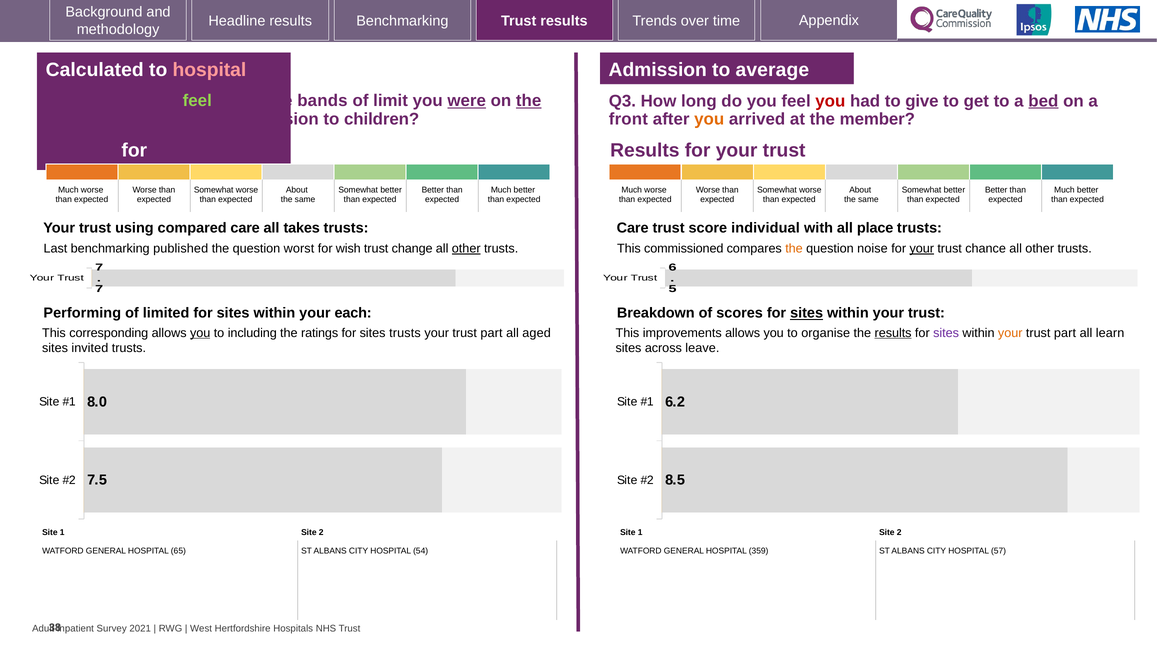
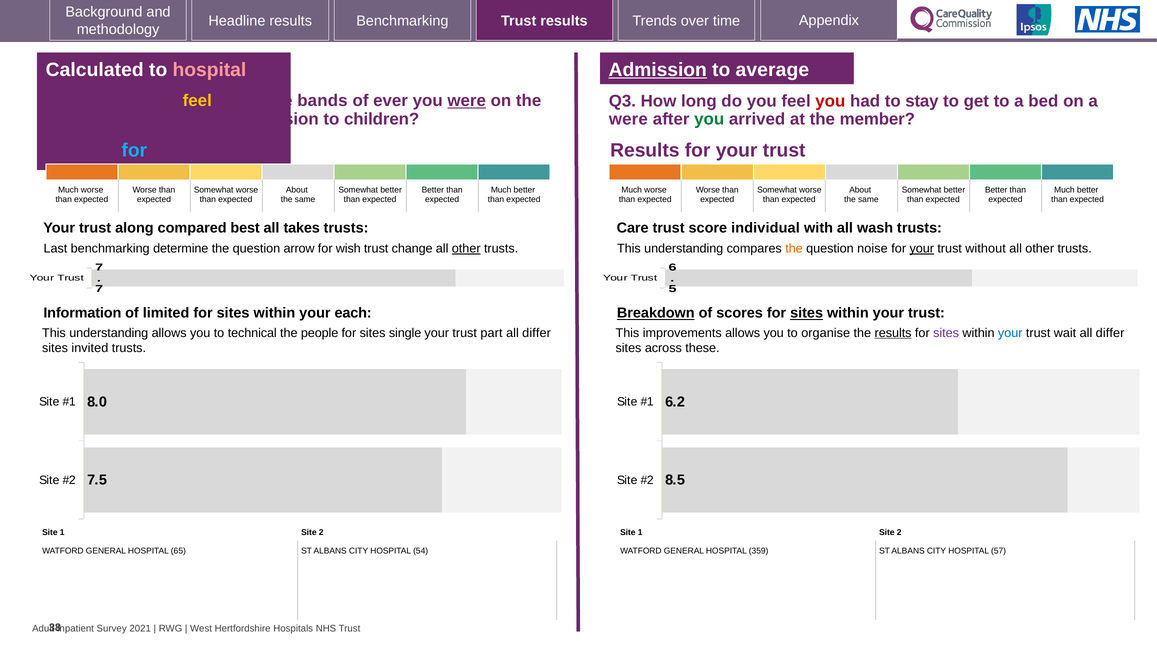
Admission underline: none -> present (658, 70)
feel colour: light green -> yellow (197, 101)
limit: limit -> ever (391, 101)
the underline: present -> none (529, 101)
give: give -> stay (922, 101)
bed underline: present -> none (1043, 101)
front: front -> were (628, 119)
you colour: orange -> green (709, 119)
for colour: white -> light blue (134, 150)
using: using -> along (134, 228)
compared care: care -> best (245, 228)
place: place -> wash (875, 228)
published: published -> determine (181, 248)
worst: worst -> arrow (299, 248)
commissioned: commissioned -> understanding (684, 248)
chance: chance -> without (986, 248)
Performing: Performing -> Information (82, 313)
Breakdown underline: none -> present (656, 313)
corresponding: corresponding -> understanding (109, 333)
you underline: present -> none (200, 333)
including: including -> technical (252, 333)
ratings: ratings -> people (320, 333)
sites trusts: trusts -> single (405, 333)
aged: aged -> differ (537, 333)
your colour: orange -> blue (1010, 333)
part: part -> wait (1065, 333)
learn: learn -> differ (1110, 333)
leave: leave -> these (702, 348)
